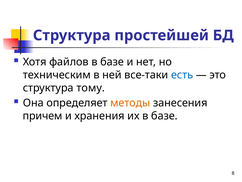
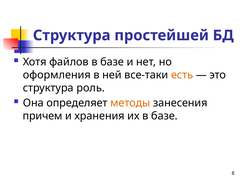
техническим: техническим -> оформления (57, 75)
есть colour: blue -> orange (182, 75)
тому: тому -> роль (91, 88)
